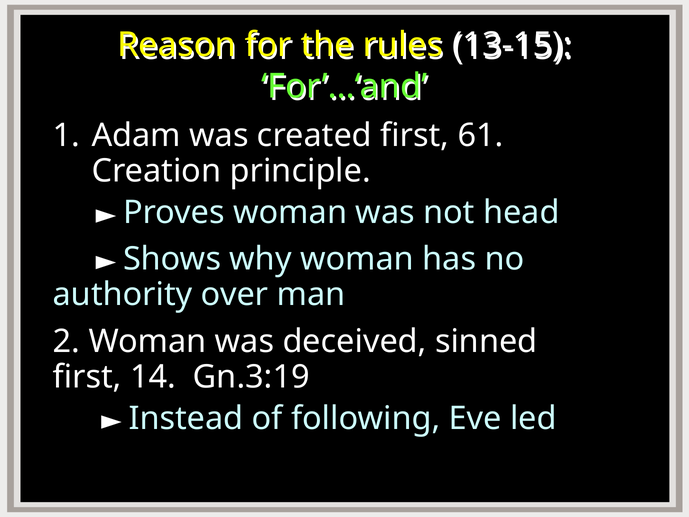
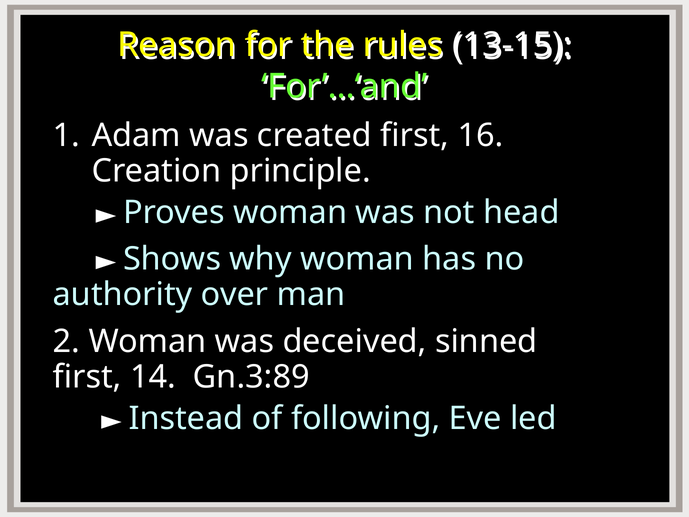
61: 61 -> 16 (481, 136)
Gn.3:19: Gn.3:19 -> Gn.3:89 (251, 377)
